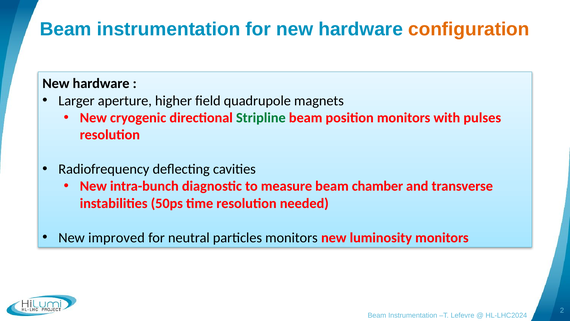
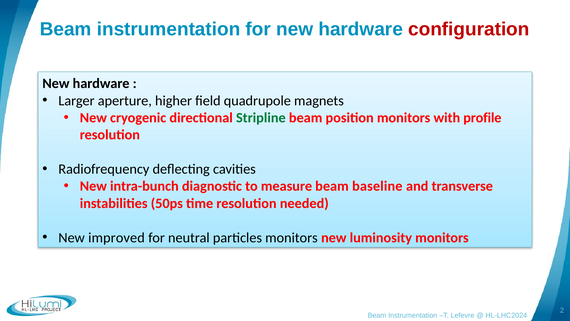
configuration colour: orange -> red (469, 29)
pulses: pulses -> profile (482, 118)
chamber: chamber -> baseline (377, 186)
